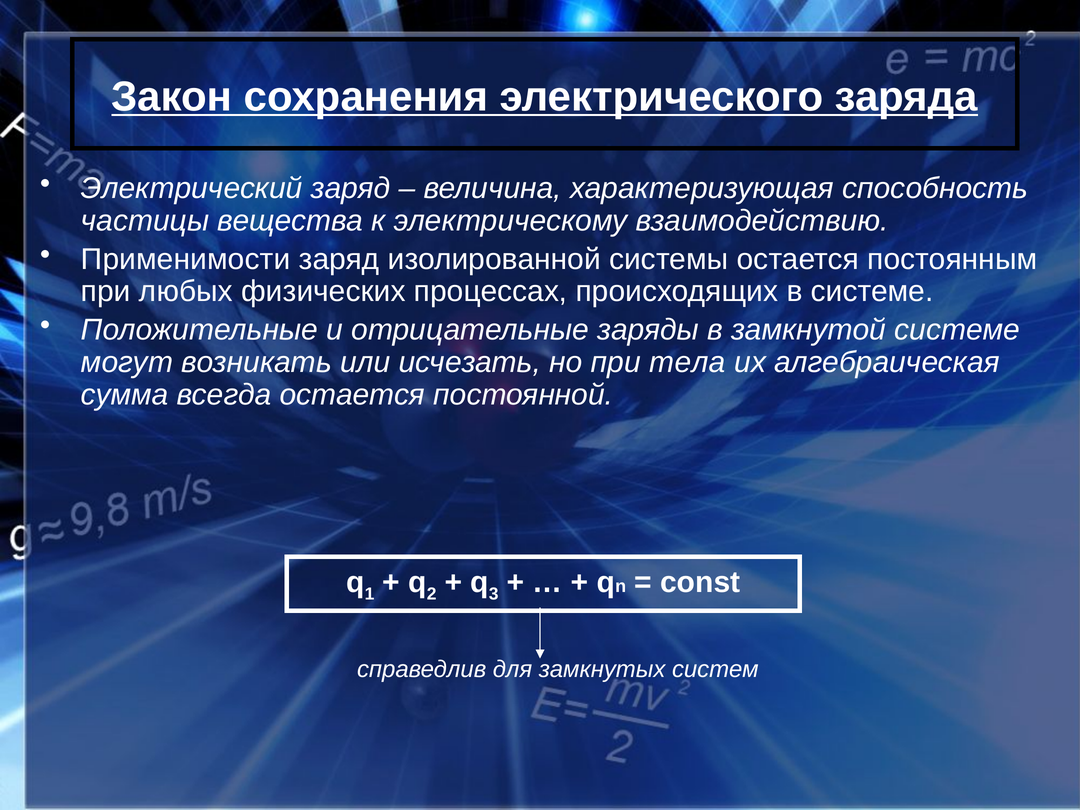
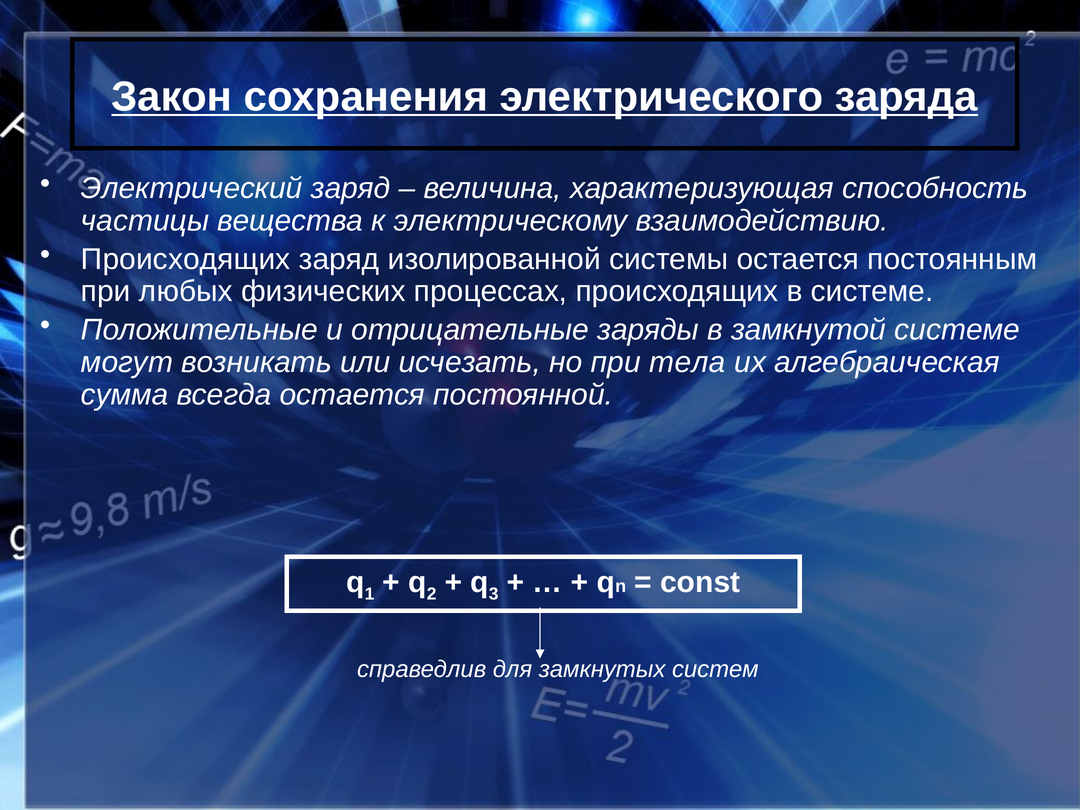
Применимости: Применимости -> Происходящих (186, 259)
